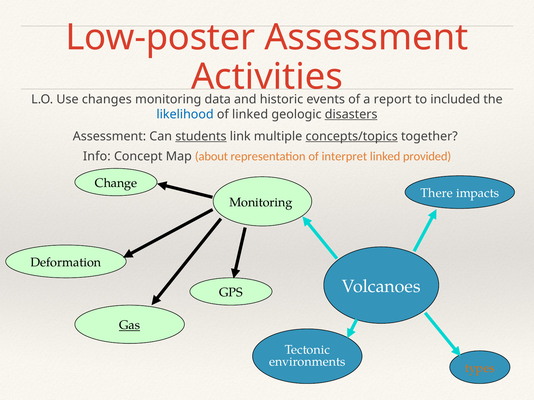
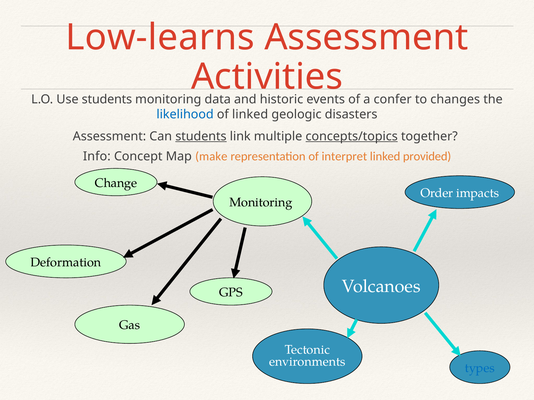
Low-poster: Low-poster -> Low-learns (160, 37)
Use changes: changes -> students (107, 99)
report: report -> confer (393, 99)
included: included -> changes (455, 99)
disasters underline: present -> none (351, 115)
about: about -> make (211, 157)
There: There -> Order (437, 193)
Gas underline: present -> none (130, 326)
types colour: orange -> blue (480, 368)
